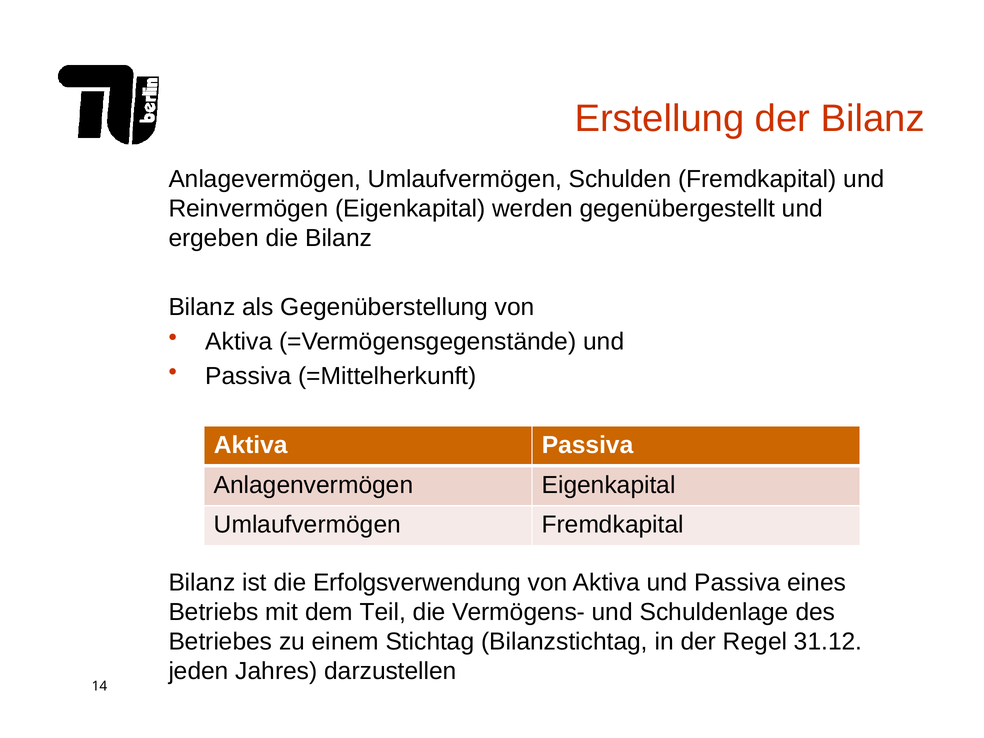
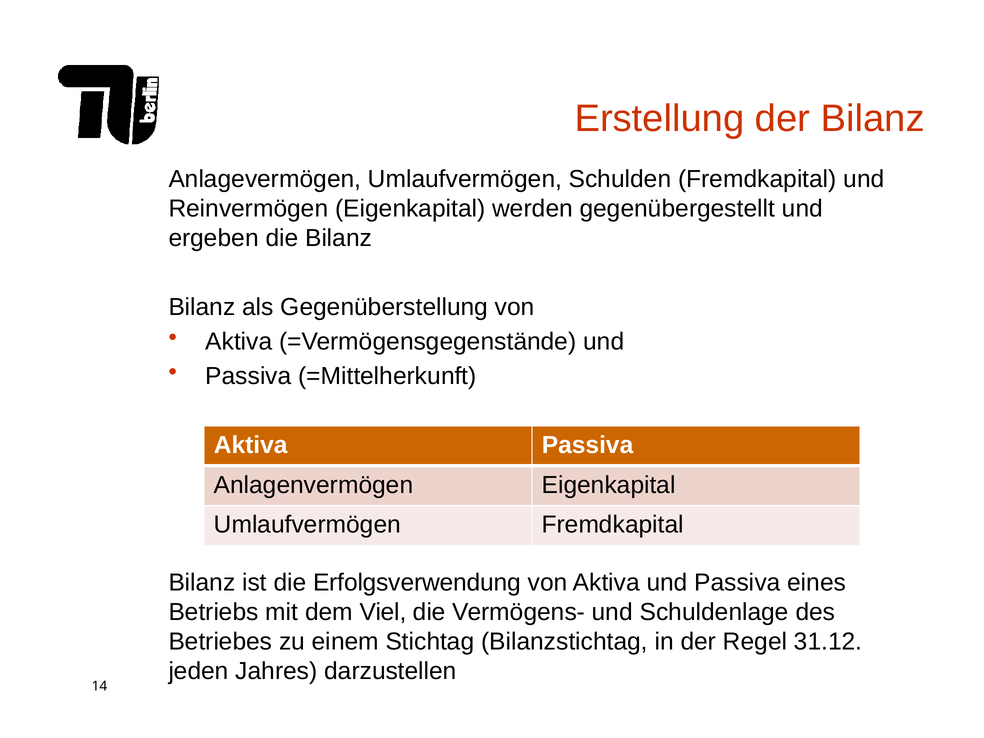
Teil: Teil -> Viel (383, 612)
